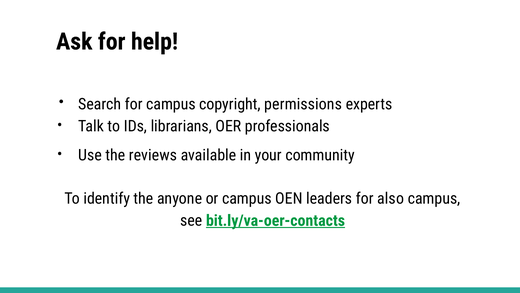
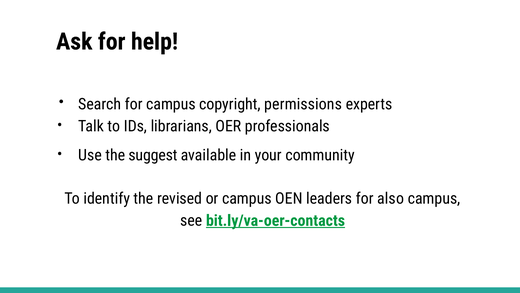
reviews: reviews -> suggest (153, 155)
anyone: anyone -> revised (180, 198)
